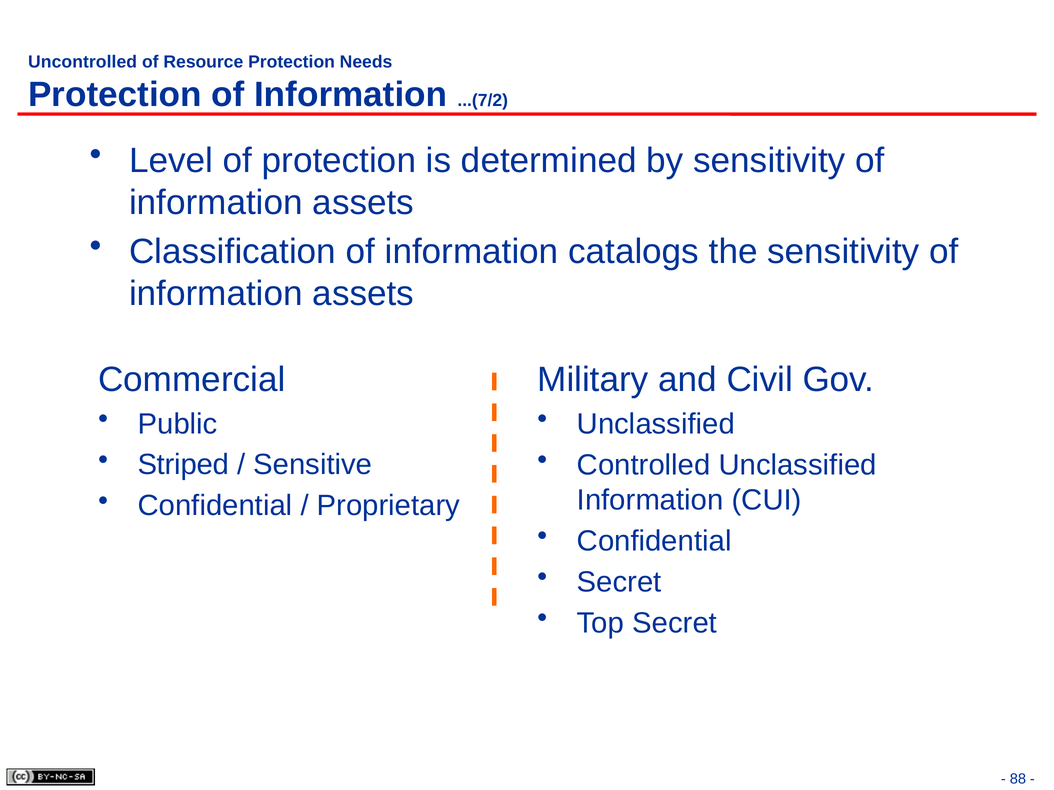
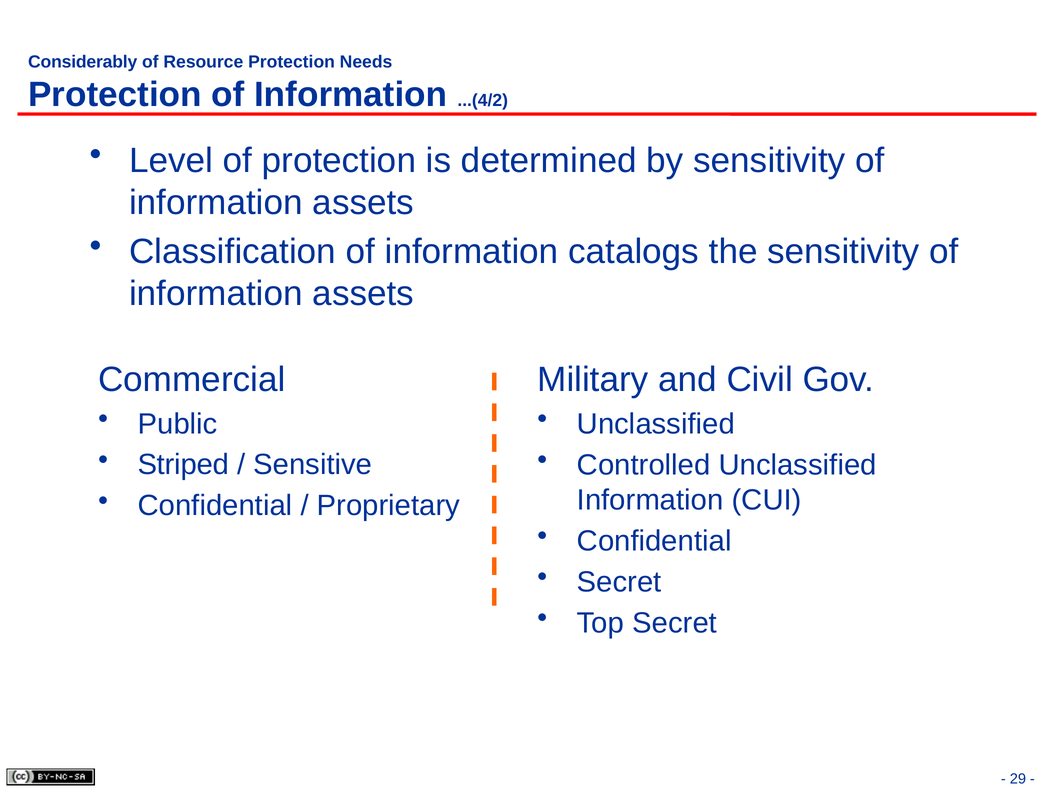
Uncontrolled: Uncontrolled -> Considerably (83, 62)
...(7/2: ...(7/2 -> ...(4/2 (483, 100)
88: 88 -> 29 (1018, 779)
